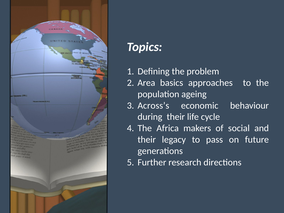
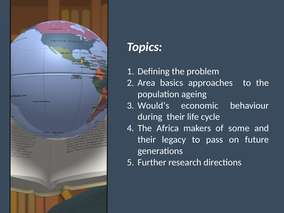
Across’s: Across’s -> Would’s (153, 105)
social: social -> some (239, 128)
